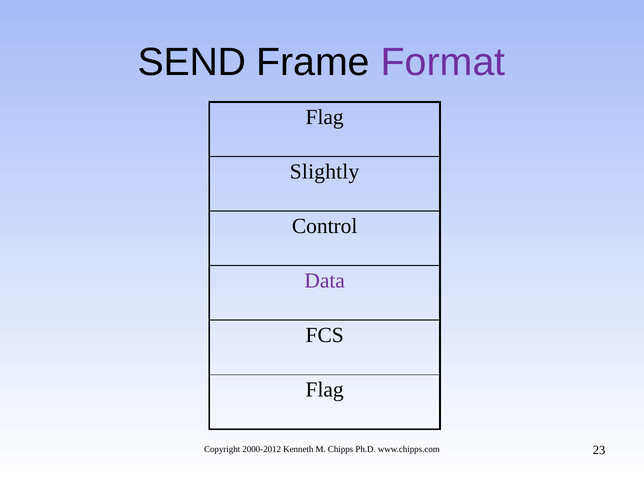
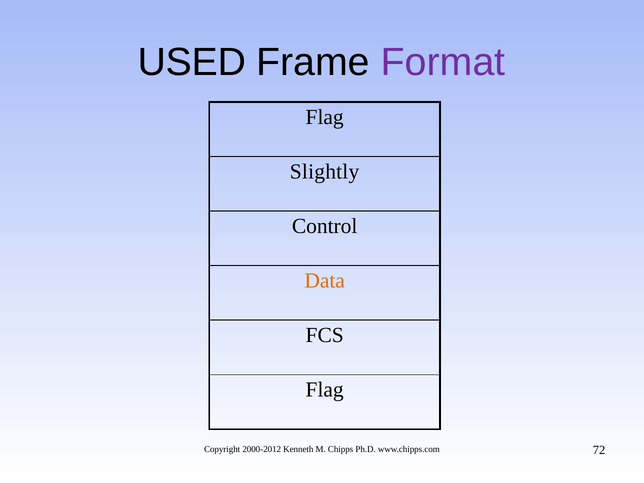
SEND: SEND -> USED (192, 62)
Data colour: purple -> orange (325, 281)
23: 23 -> 72 (599, 450)
